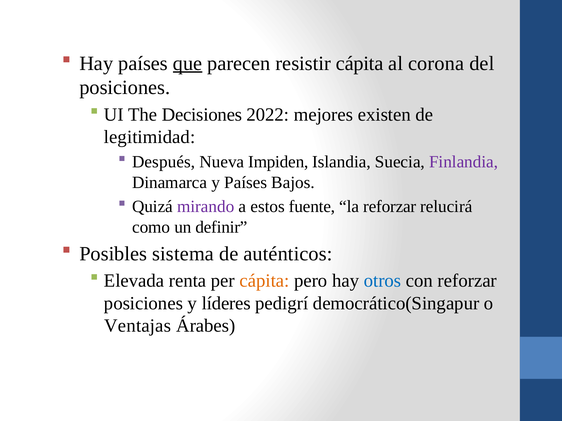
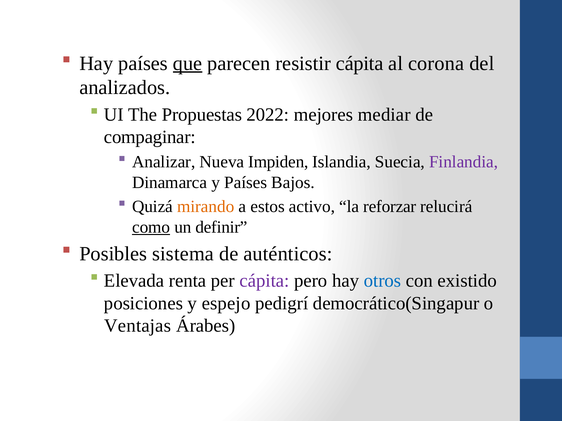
posiciones: posiciones -> analizados (125, 88)
Decisiones: Decisiones -> Propuestas (202, 115)
existen: existen -> mediar (384, 115)
legitimidad: legitimidad -> compaginar (150, 137)
Después: Después -> Analizar (164, 162)
mirando colour: purple -> orange (206, 207)
fuente: fuente -> activo (312, 207)
como underline: none -> present (151, 227)
cápita colour: orange -> purple (264, 281)
con reforzar: reforzar -> existido (467, 281)
líderes: líderes -> espejo (226, 304)
